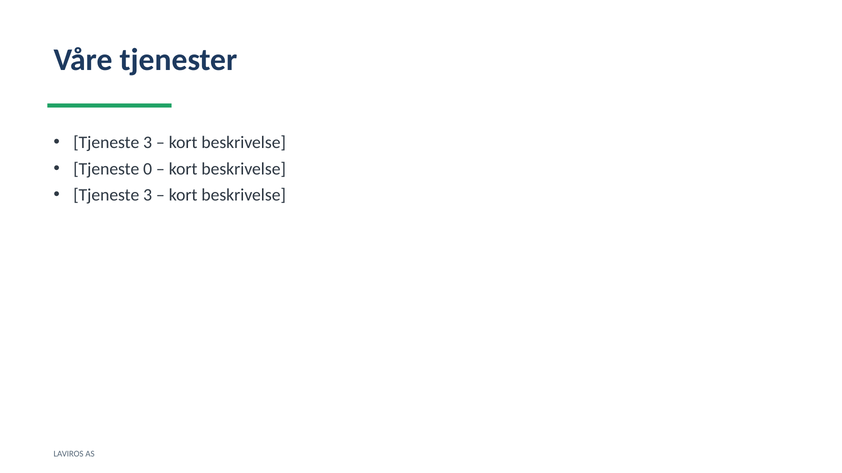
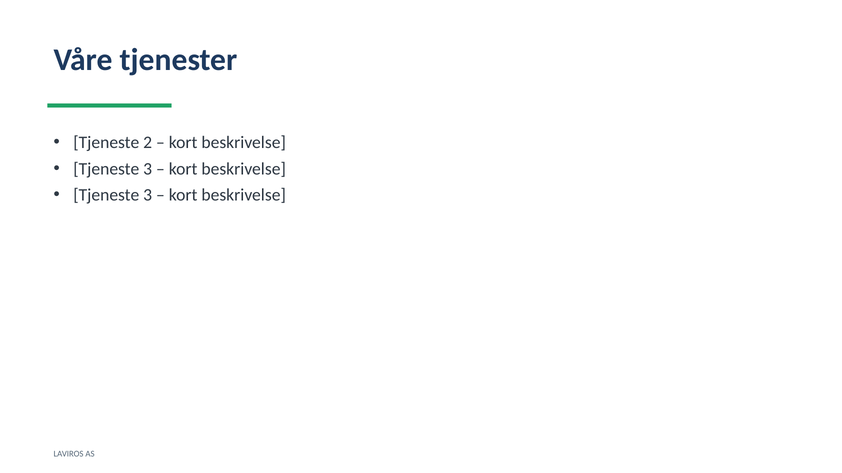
3: 3 -> 2 (148, 143)
0: 0 -> 3 (148, 169)
